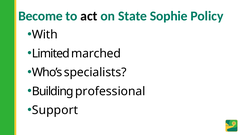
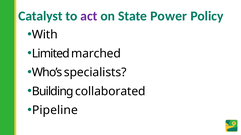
Become: Become -> Catalyst (40, 16)
act colour: black -> purple (89, 16)
Sophie: Sophie -> Power (169, 16)
professional: professional -> collaborated (110, 92)
Support: Support -> Pipeline (55, 111)
